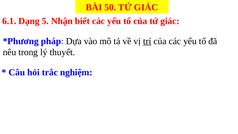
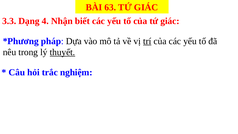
50: 50 -> 63 (110, 7)
6.1: 6.1 -> 3.3 (9, 21)
5: 5 -> 4 (45, 21)
thuyết underline: none -> present (62, 52)
